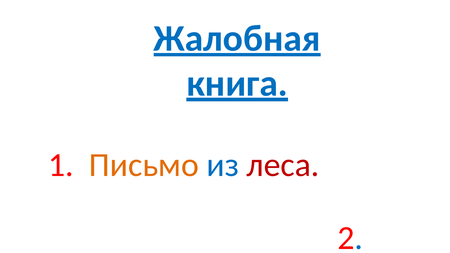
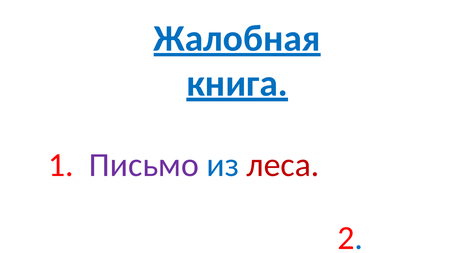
Письмо colour: orange -> purple (144, 165)
